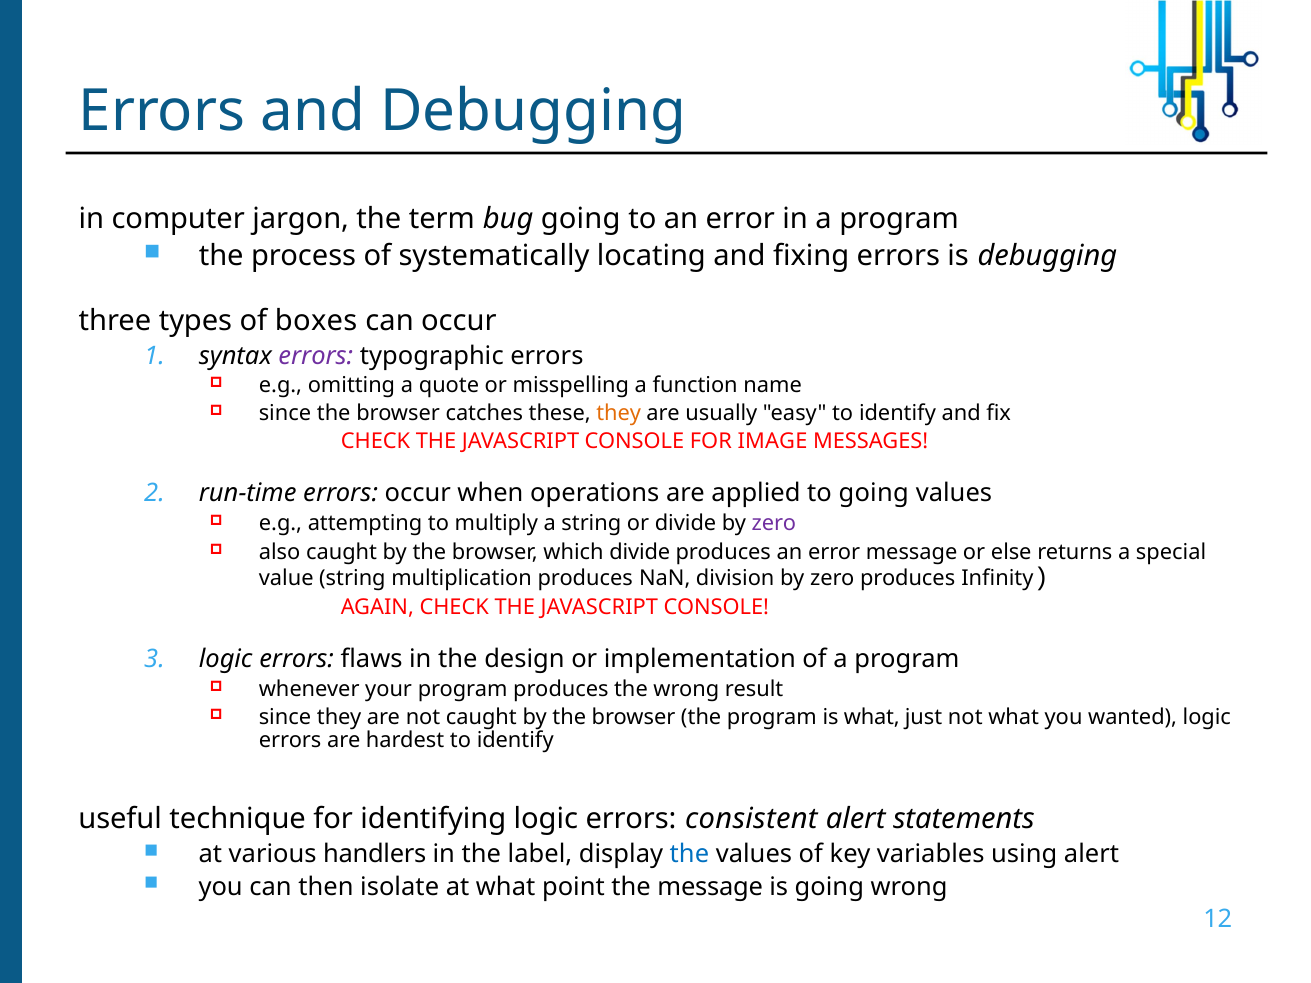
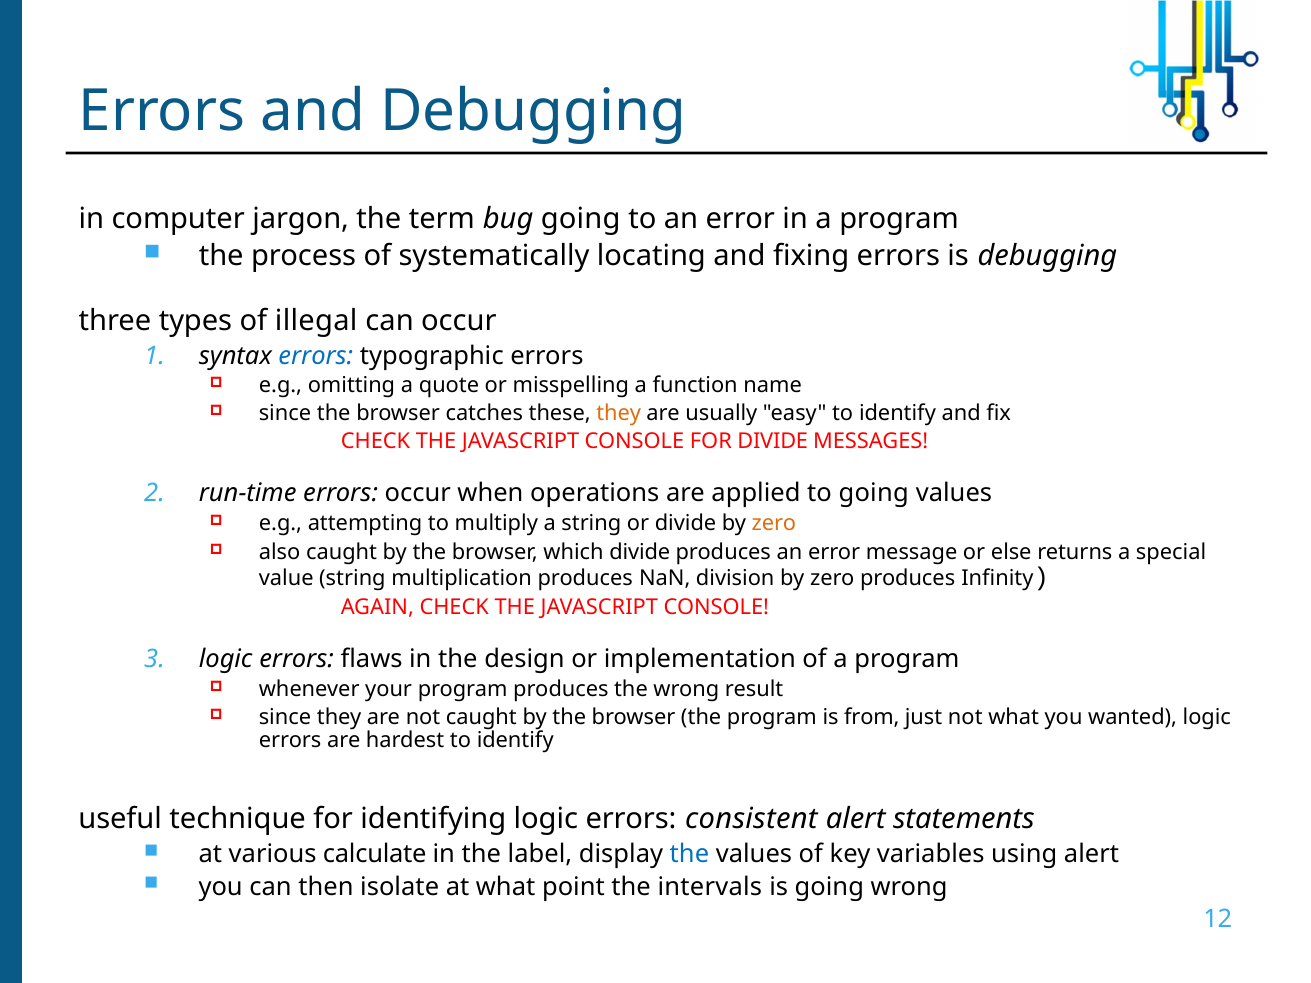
boxes: boxes -> illegal (316, 321)
errors colour: purple -> blue (316, 356)
FOR IMAGE: IMAGE -> DIVIDE (773, 442)
zero colour: purple -> orange (774, 523)
is what: what -> from (872, 717)
handlers: handlers -> calculate (375, 854)
the message: message -> intervals (710, 887)
